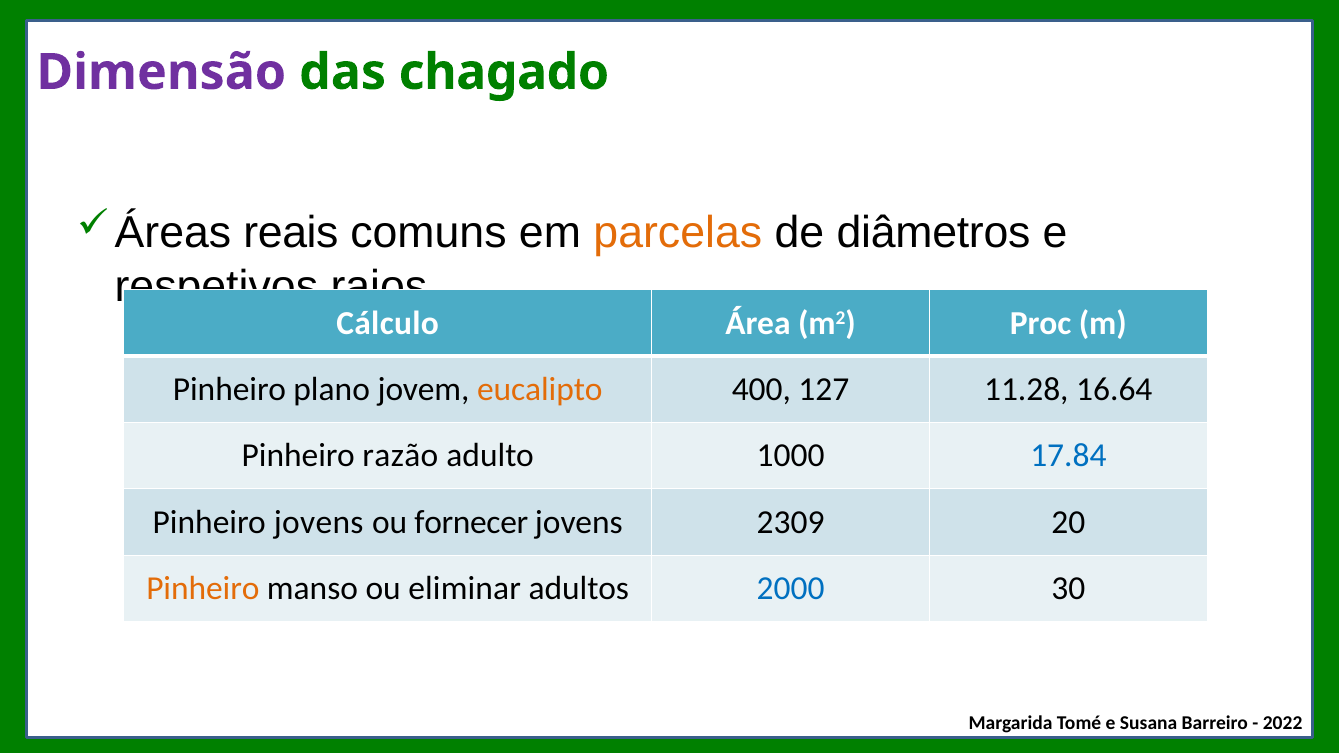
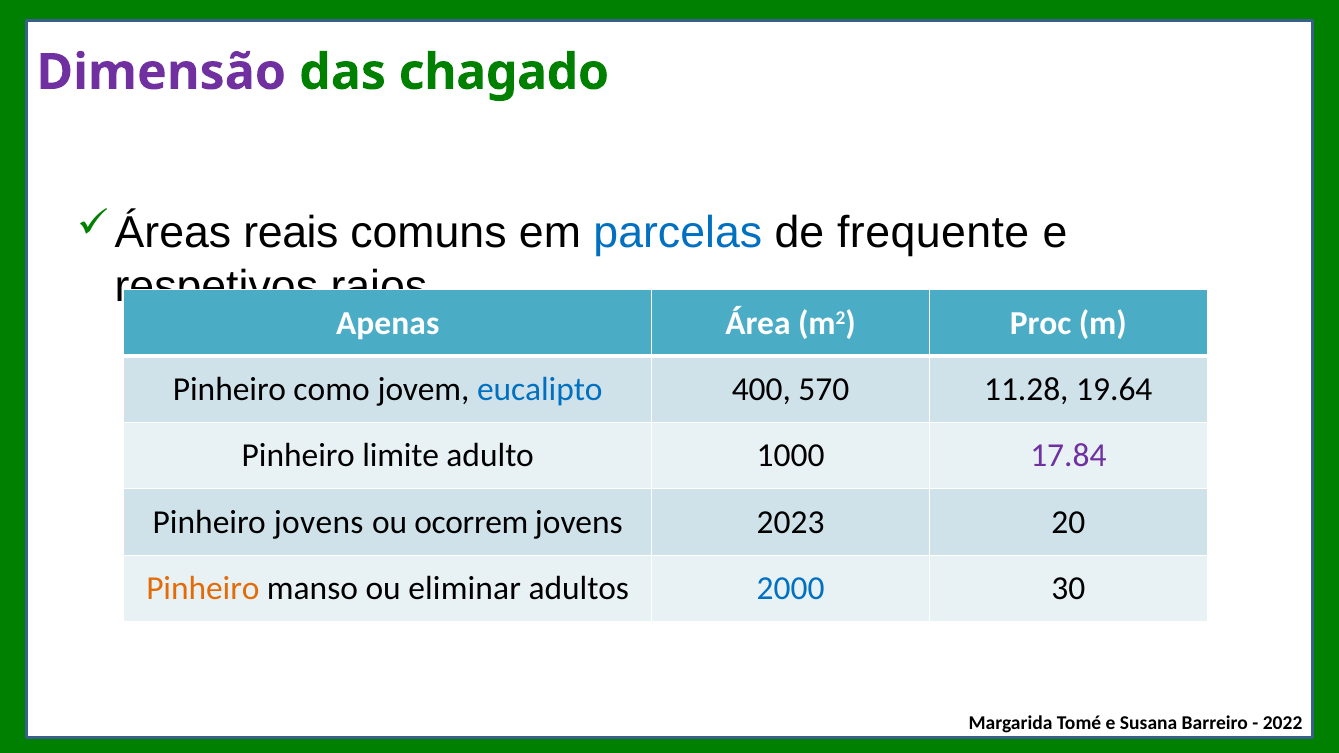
parcelas colour: orange -> blue (678, 233)
diâmetros: diâmetros -> frequente (933, 233)
Cálculo: Cálculo -> Apenas (388, 323)
plano: plano -> como (332, 390)
eucalipto colour: orange -> blue (540, 390)
127: 127 -> 570 (824, 390)
16.64: 16.64 -> 19.64 (1114, 390)
razão: razão -> limite (401, 456)
17.84 colour: blue -> purple (1068, 456)
fornecer: fornecer -> ocorrem (471, 522)
2309: 2309 -> 2023 (791, 522)
